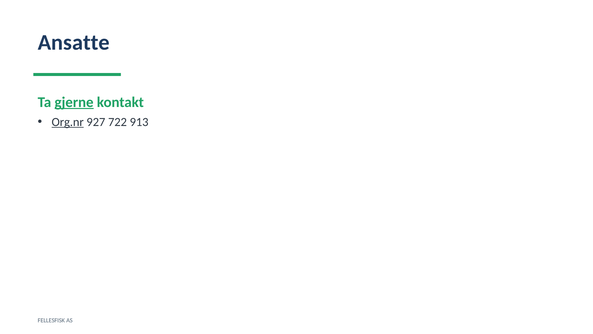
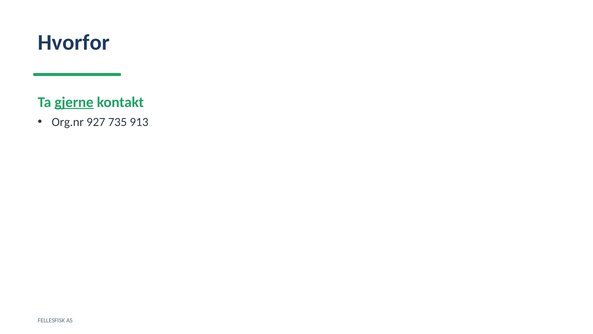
Ansatte: Ansatte -> Hvorfor (74, 42)
Org.nr underline: present -> none (68, 122)
722: 722 -> 735 (117, 122)
